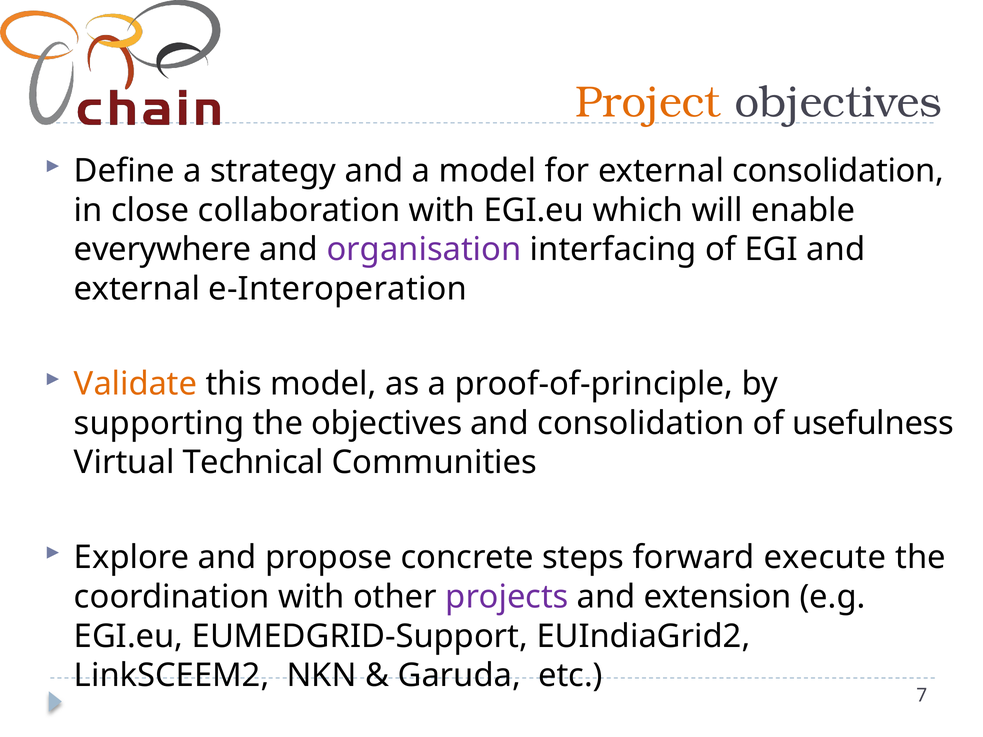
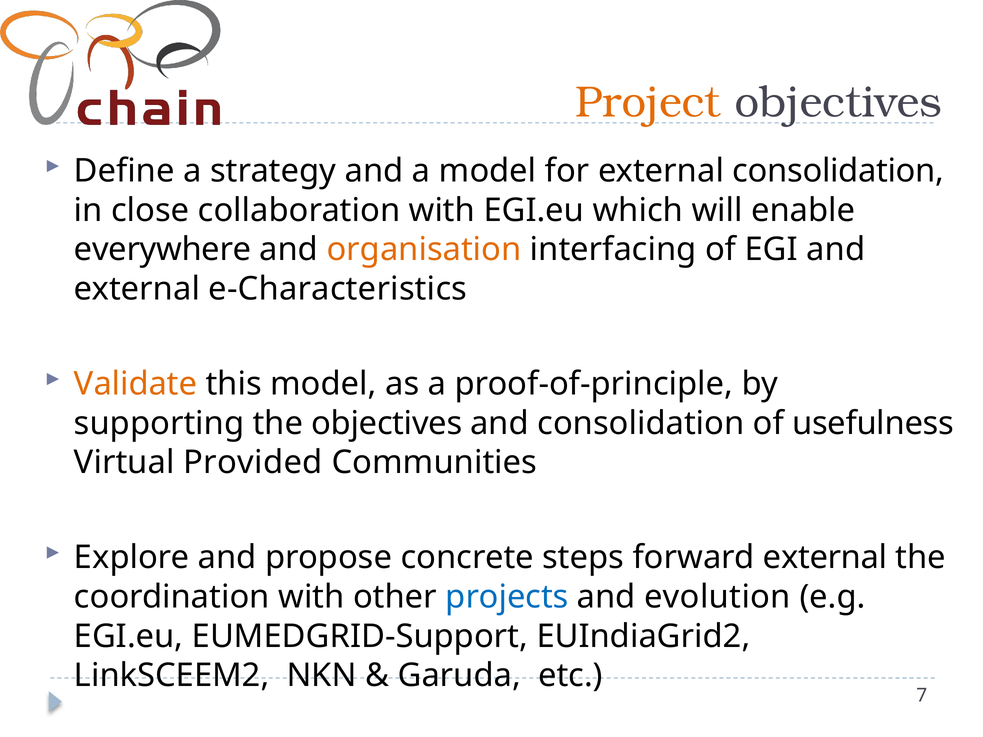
organisation colour: purple -> orange (424, 250)
e-Interoperation: e-Interoperation -> e-Characteristics (338, 289)
Technical: Technical -> Provided (253, 463)
forward execute: execute -> external (825, 558)
projects colour: purple -> blue (507, 597)
extension: extension -> evolution (717, 597)
